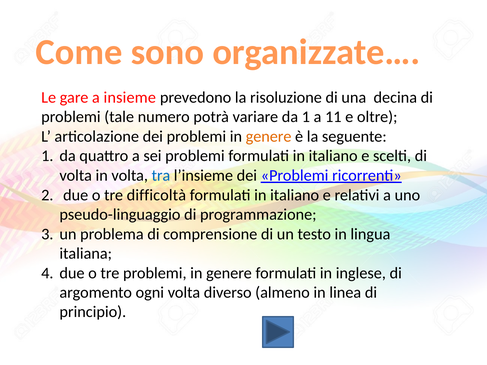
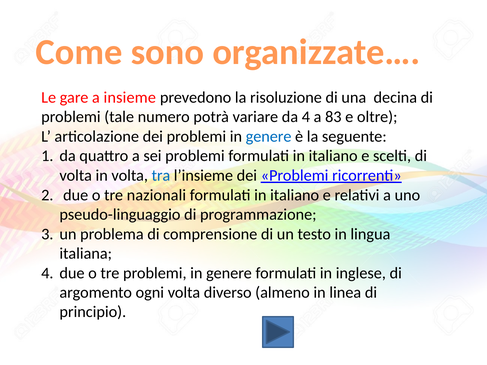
da 1: 1 -> 4 (306, 117)
11: 11 -> 83 (333, 117)
genere colour: orange -> blue (269, 137)
difficoltà: difficoltà -> nazionali (156, 195)
